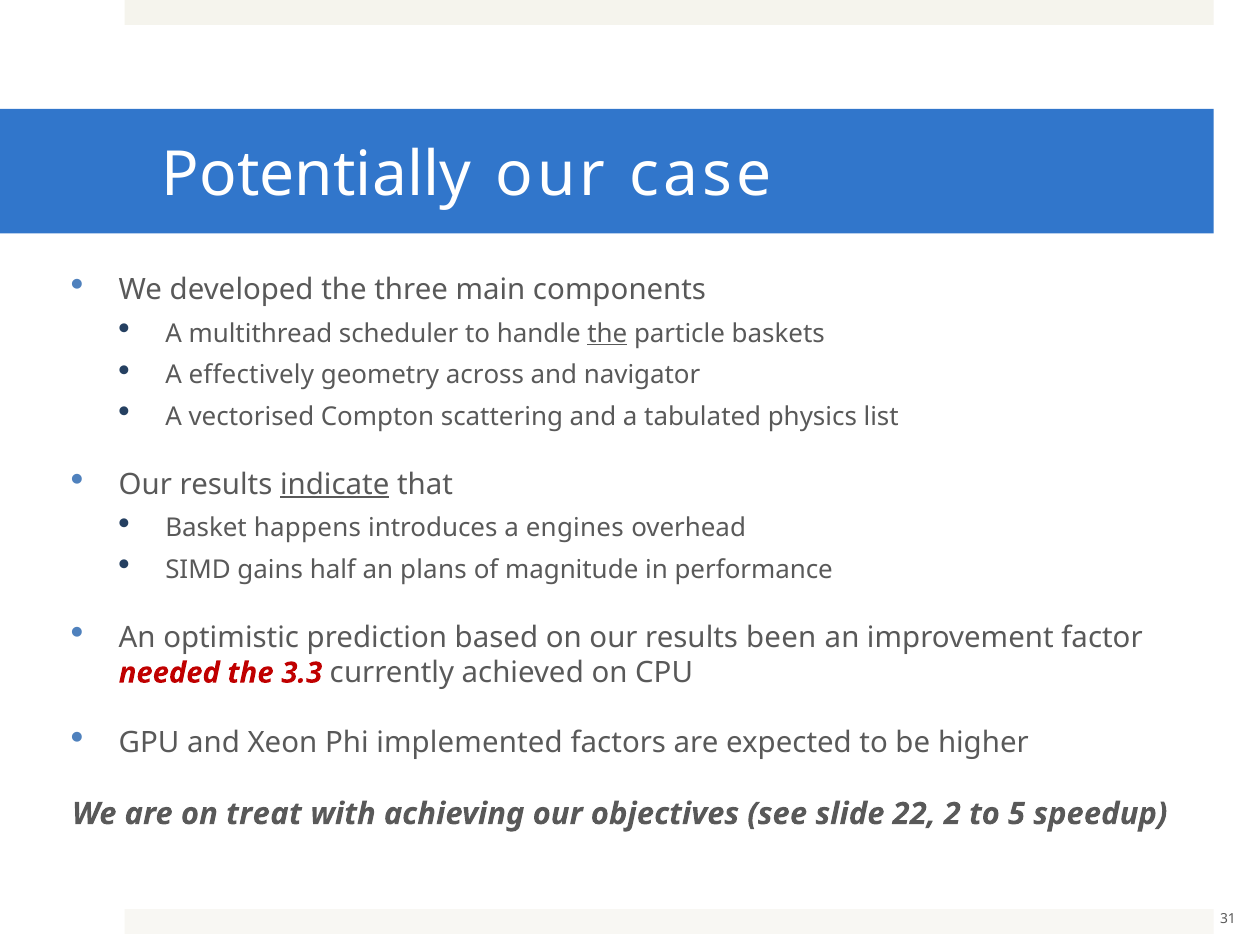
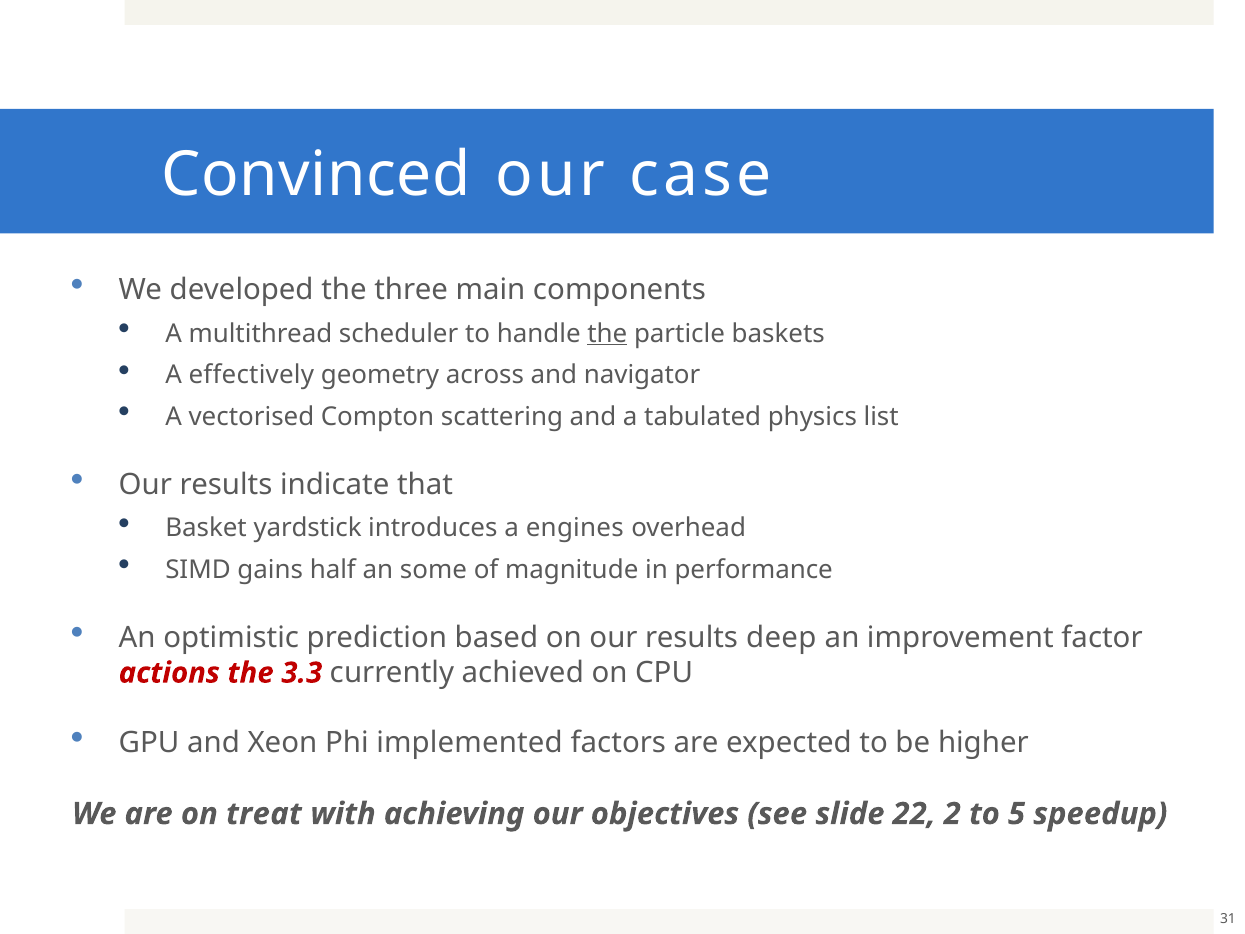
Potentially: Potentially -> Convinced (316, 175)
indicate underline: present -> none (335, 485)
happens: happens -> yardstick (308, 528)
plans: plans -> some (434, 569)
been: been -> deep (781, 637)
needed: needed -> actions (169, 673)
